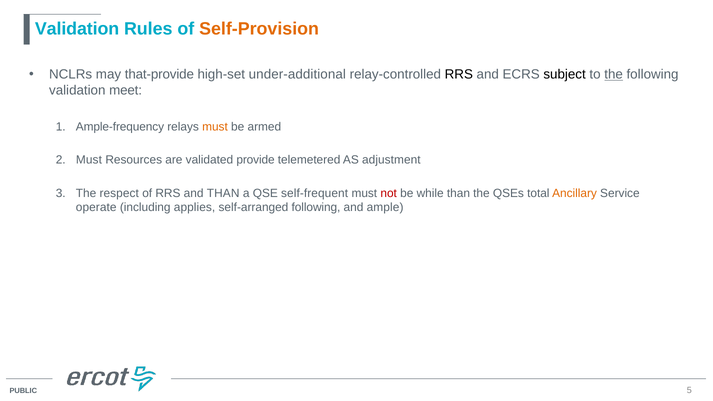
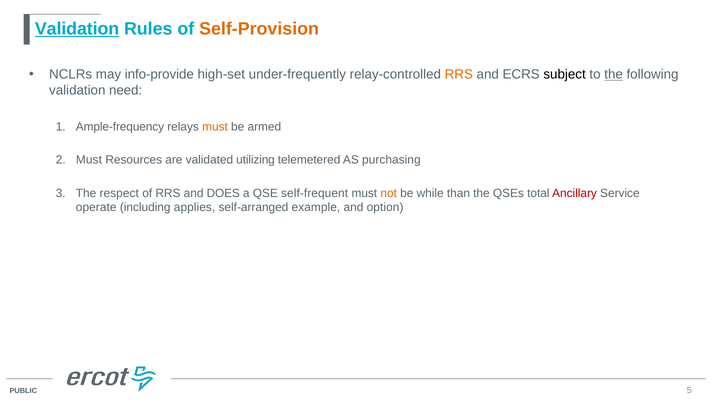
Validation underline: none -> present (77, 29)
that-provide: that-provide -> info-provide (159, 74)
under-additional: under-additional -> under-frequently (297, 74)
RRS colour: black -> orange (459, 74)
meet: meet -> need (126, 91)
provide: provide -> utilizing (256, 160)
adjustment: adjustment -> purchasing (391, 160)
and THAN: THAN -> DOES (223, 193)
not colour: red -> orange (389, 193)
Ancillary colour: orange -> red (575, 193)
self-arranged following: following -> example (316, 207)
ample: ample -> option (385, 207)
